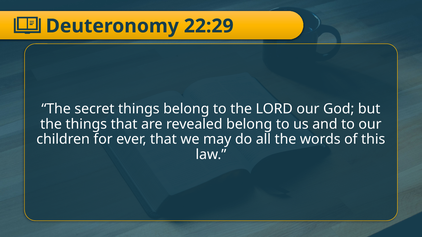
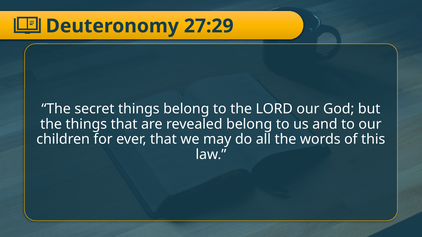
22:29: 22:29 -> 27:29 (209, 26)
